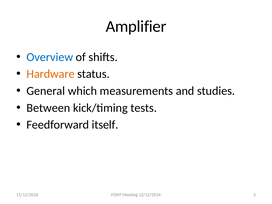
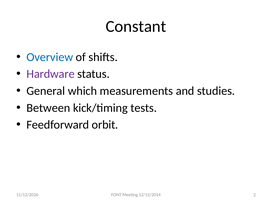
Amplifier: Amplifier -> Constant (136, 26)
Hardware colour: orange -> purple (51, 74)
itself: itself -> orbit (105, 125)
